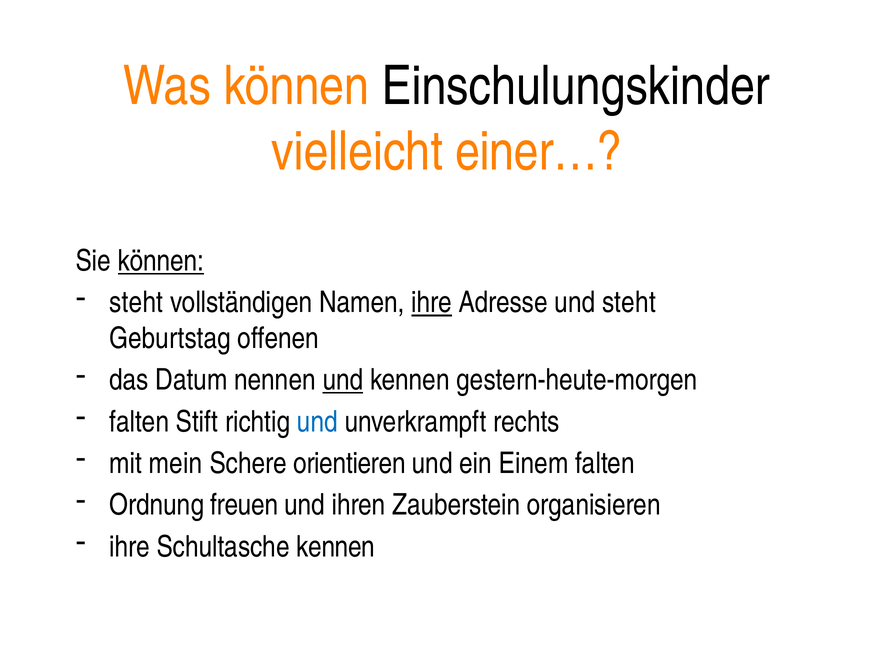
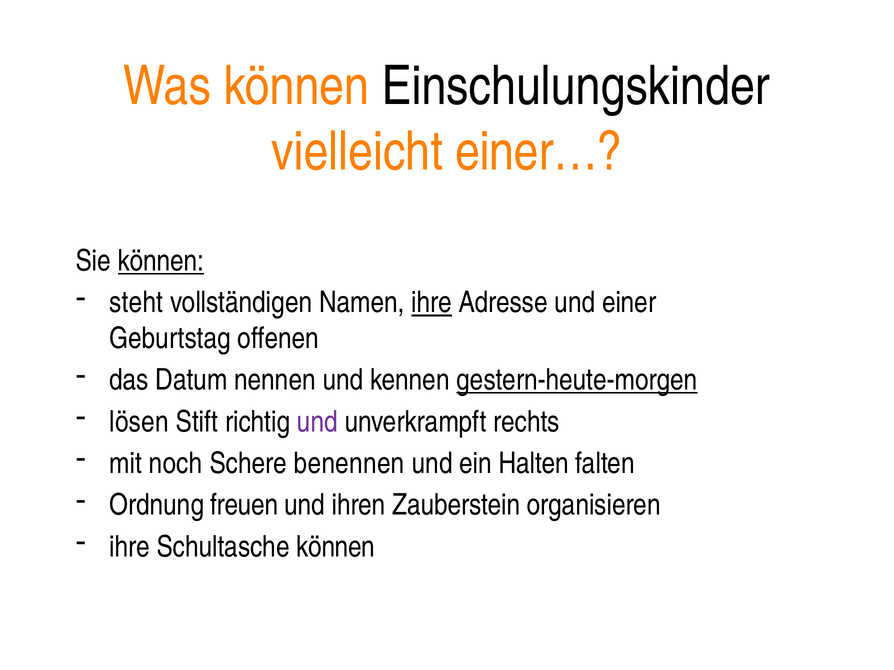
und steht: steht -> einer (629, 303)
und underline: present -> none (343, 380)
gestern-heute-morgen underline: none -> present (577, 380)
falten: falten -> lösen (139, 422)
und colour: blue -> purple (317, 422)
mein: mein -> noch (176, 464)
orientieren: orientieren -> benennen (349, 464)
Einem: Einem -> Halten (534, 464)
Schultasche kennen: kennen -> können (336, 547)
